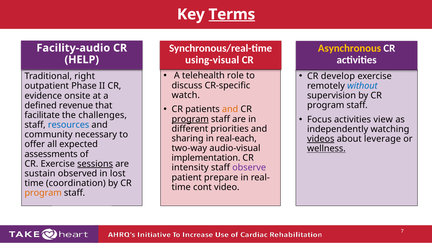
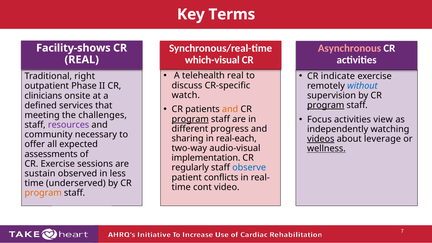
Terms underline: present -> none (232, 14)
Asynchronous colour: yellow -> pink (350, 48)
Facility-audio: Facility-audio -> Facility-shows (73, 48)
using-visual: using-visual -> which-visual (212, 60)
HELP: HELP -> REAL (82, 60)
telehealth role: role -> real (235, 76)
develop: develop -> indicate (338, 76)
evidence: evidence -> clinicians (43, 96)
program underline: none -> present (326, 105)
revenue: revenue -> services (76, 105)
facilitate: facilitate -> meeting (42, 115)
resources colour: blue -> purple (69, 125)
priorities: priorities -> progress (230, 129)
sessions underline: present -> none (95, 164)
intensity: intensity -> regularly (190, 168)
observe colour: purple -> blue (249, 168)
lost: lost -> less (118, 173)
prepare: prepare -> conflicts (221, 177)
coordination: coordination -> underserved (76, 183)
